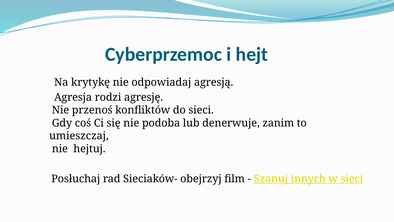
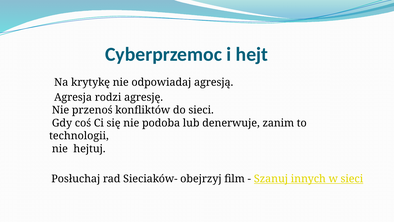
umieszczaj: umieszczaj -> technologii (79, 136)
